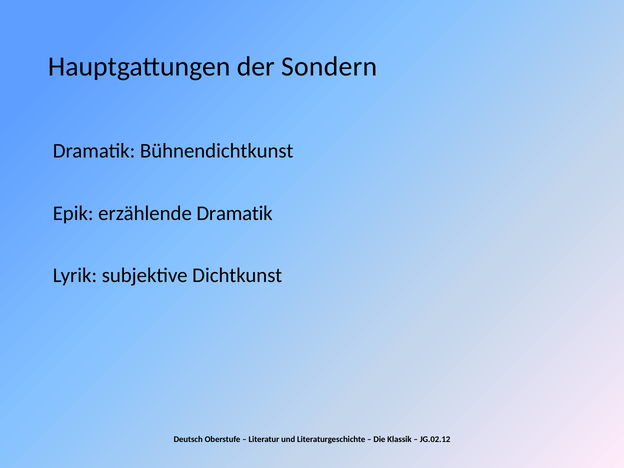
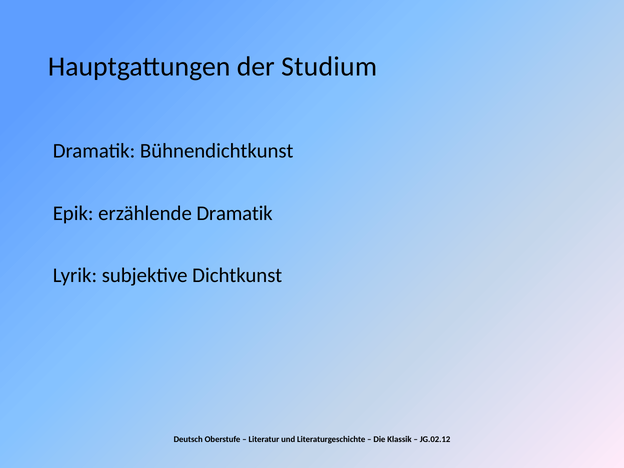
Sondern: Sondern -> Studium (329, 66)
